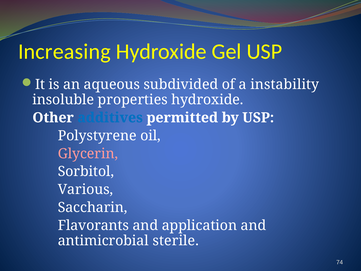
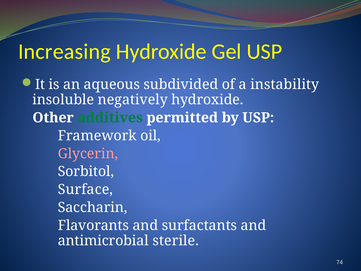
properties: properties -> negatively (133, 100)
additives colour: blue -> green (110, 118)
Polystyrene: Polystyrene -> Framework (97, 136)
Various: Various -> Surface (85, 189)
application: application -> surfactants (199, 225)
